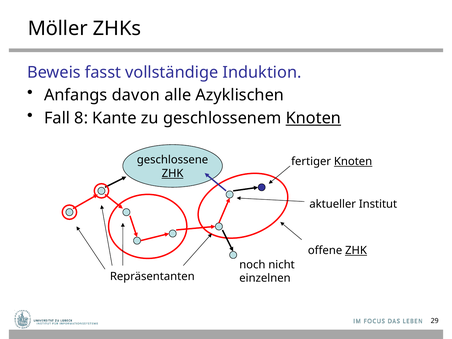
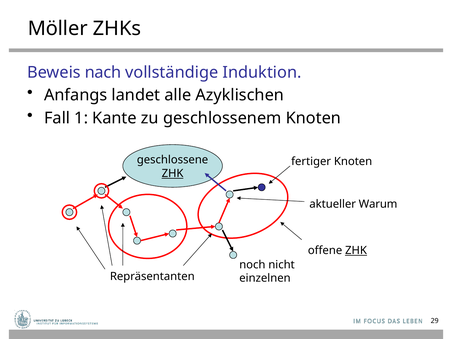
fasst: fasst -> nach (103, 72)
davon: davon -> landet (136, 95)
8: 8 -> 1 (81, 118)
Knoten underline: present -> none (313, 118)
Knoten underline: present -> none (353, 162)
Institut: Institut -> Warum (378, 204)
